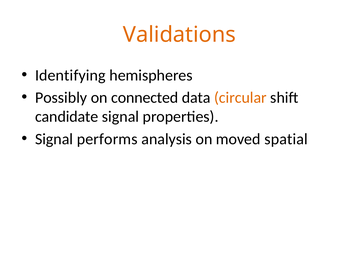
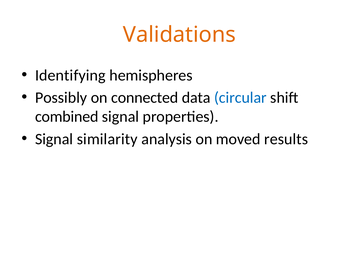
circular colour: orange -> blue (240, 98)
candidate: candidate -> combined (67, 117)
performs: performs -> similarity (107, 139)
spatial: spatial -> results (286, 139)
